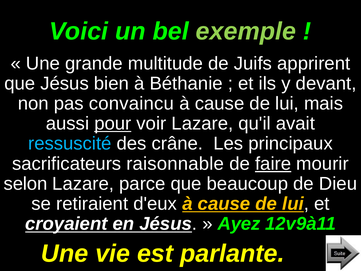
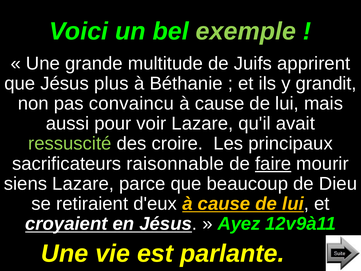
bien: bien -> plus (111, 83)
devant: devant -> grandit (326, 83)
pour underline: present -> none (113, 123)
ressuscité colour: light blue -> light green (70, 143)
crâne: crâne -> croire (177, 143)
selon: selon -> siens (25, 184)
